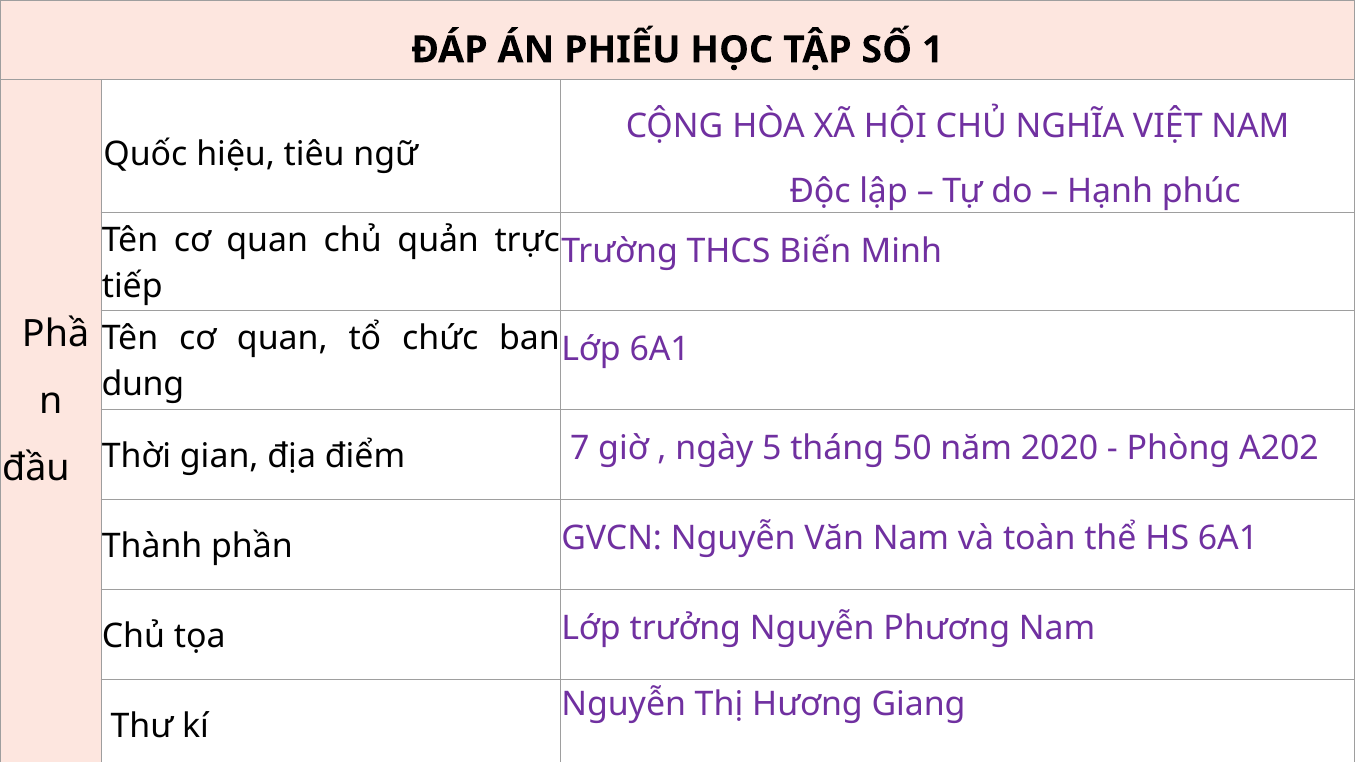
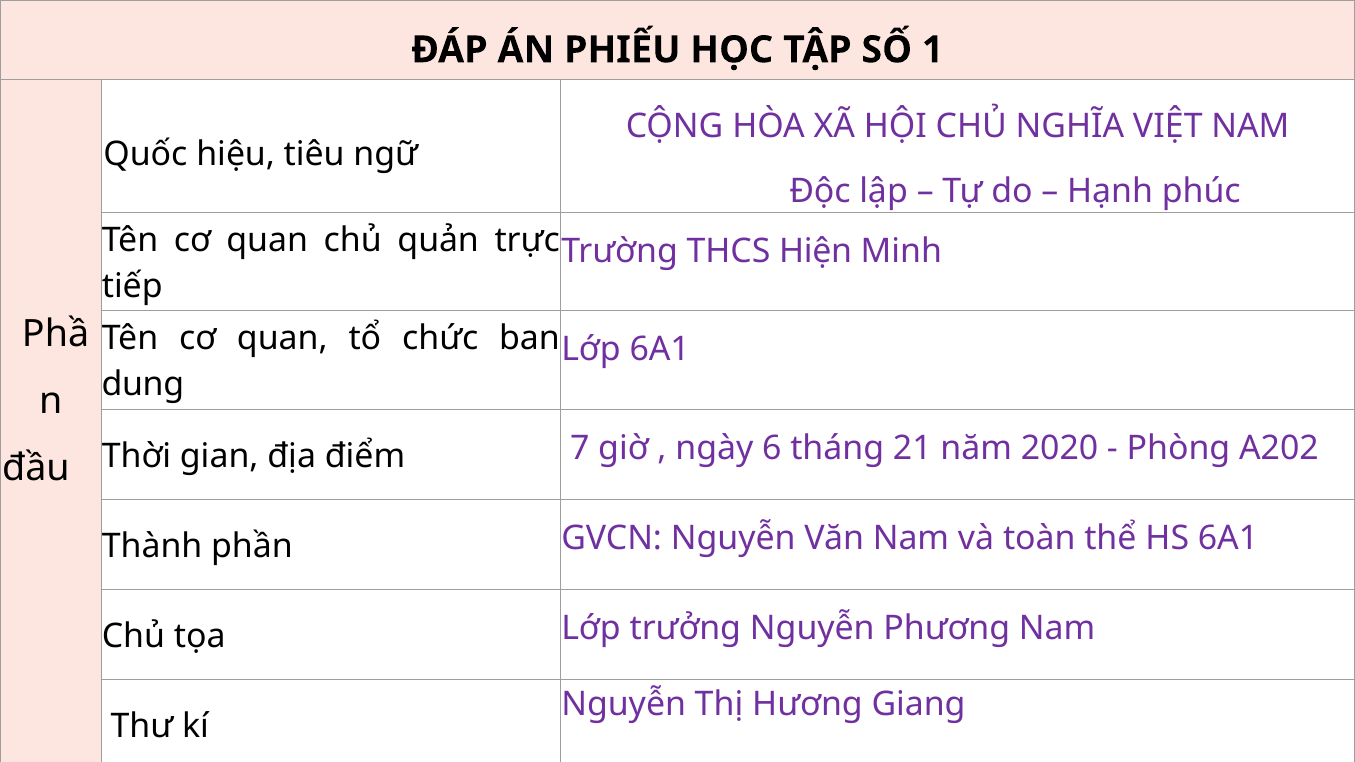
Biến: Biến -> Hiện (816, 251)
5: 5 -> 6 (772, 448)
50: 50 -> 21 (912, 448)
